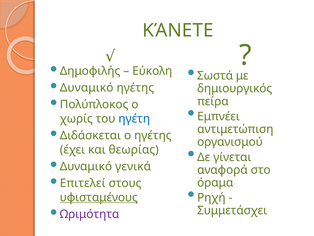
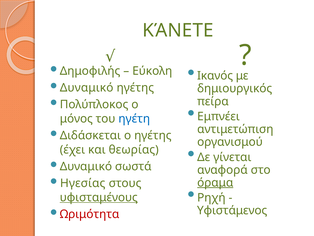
Σωστά: Σωστά -> Ικανός (215, 76)
χωρίς: χωρίς -> μόνος (76, 118)
γενικά: γενικά -> σωστά (133, 166)
Επιτελεί: Επιτελεί -> Ηγεσίας (83, 183)
όραμα underline: none -> present (215, 182)
Συμμετάσχει: Συμμετάσχει -> Υφιστάμενος (232, 210)
Ωριμότητα colour: purple -> red (90, 214)
